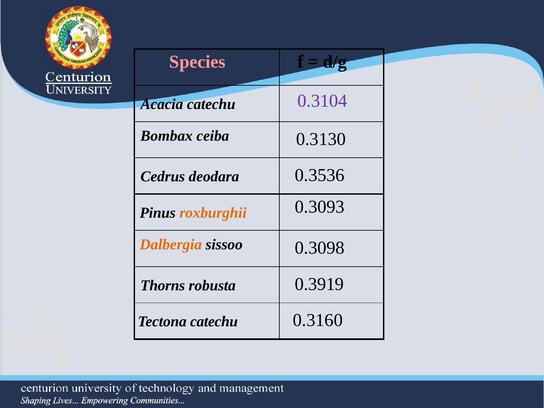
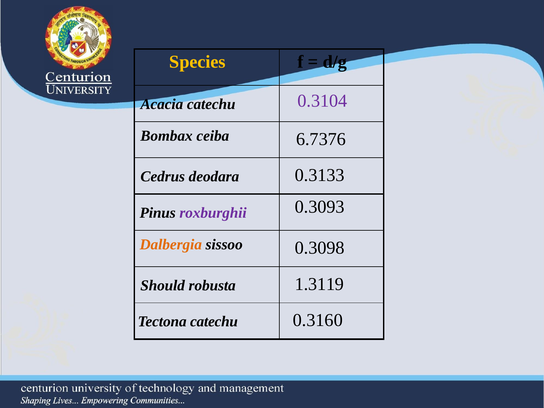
Species colour: pink -> yellow (197, 62)
0.3130: 0.3130 -> 6.7376 (321, 139)
0.3536: 0.3536 -> 0.3133 (320, 175)
roxburghii colour: orange -> purple (213, 213)
Thorns: Thorns -> Should (163, 285)
0.3919: 0.3919 -> 1.3119 (319, 284)
